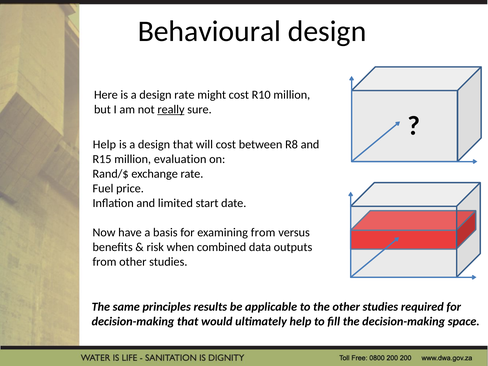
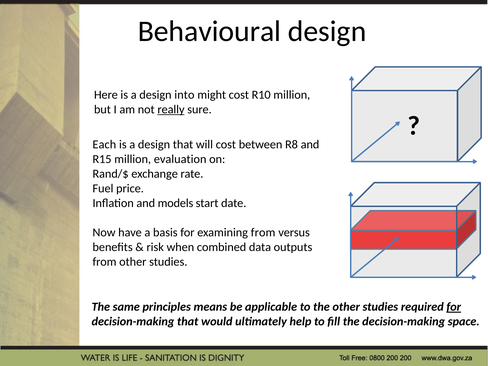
design rate: rate -> into (184, 95)
Help: Help -> Each (104, 145)
limited: limited -> models (175, 203)
results: results -> means (210, 307)
for underline: none -> present (454, 307)
